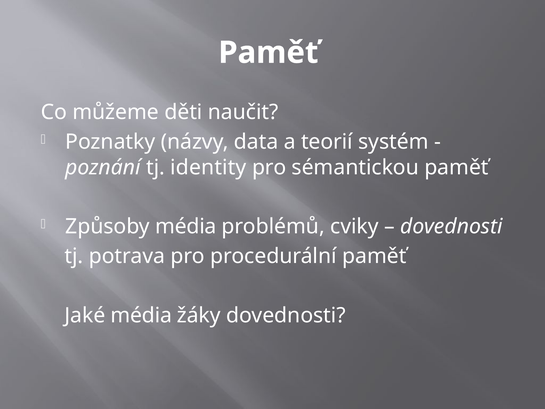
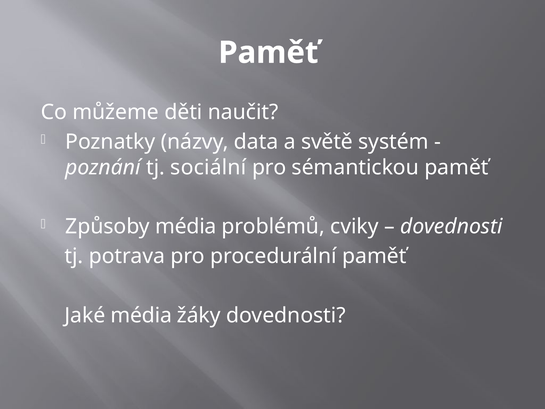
teorií: teorií -> světě (327, 142)
identity: identity -> sociální (208, 167)
